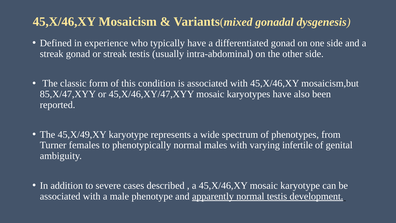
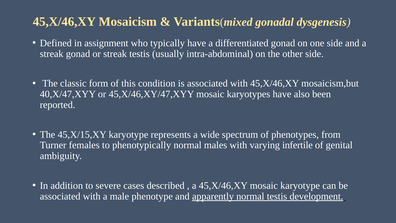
experience: experience -> assignment (106, 43)
85,X/47,XYY: 85,X/47,XYY -> 40,X/47,XYY (68, 94)
45,X/49,XY: 45,X/49,XY -> 45,X/15,XY (82, 134)
